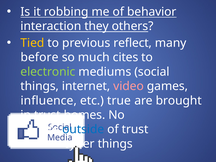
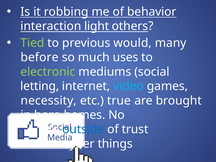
they: they -> light (97, 26)
Tied colour: yellow -> light green (32, 43)
reflect: reflect -> would (133, 43)
cites: cites -> uses (126, 57)
things: things -> letting (40, 86)
video colour: pink -> light blue (129, 86)
influence: influence -> necessity (49, 101)
in trust: trust -> here (47, 115)
